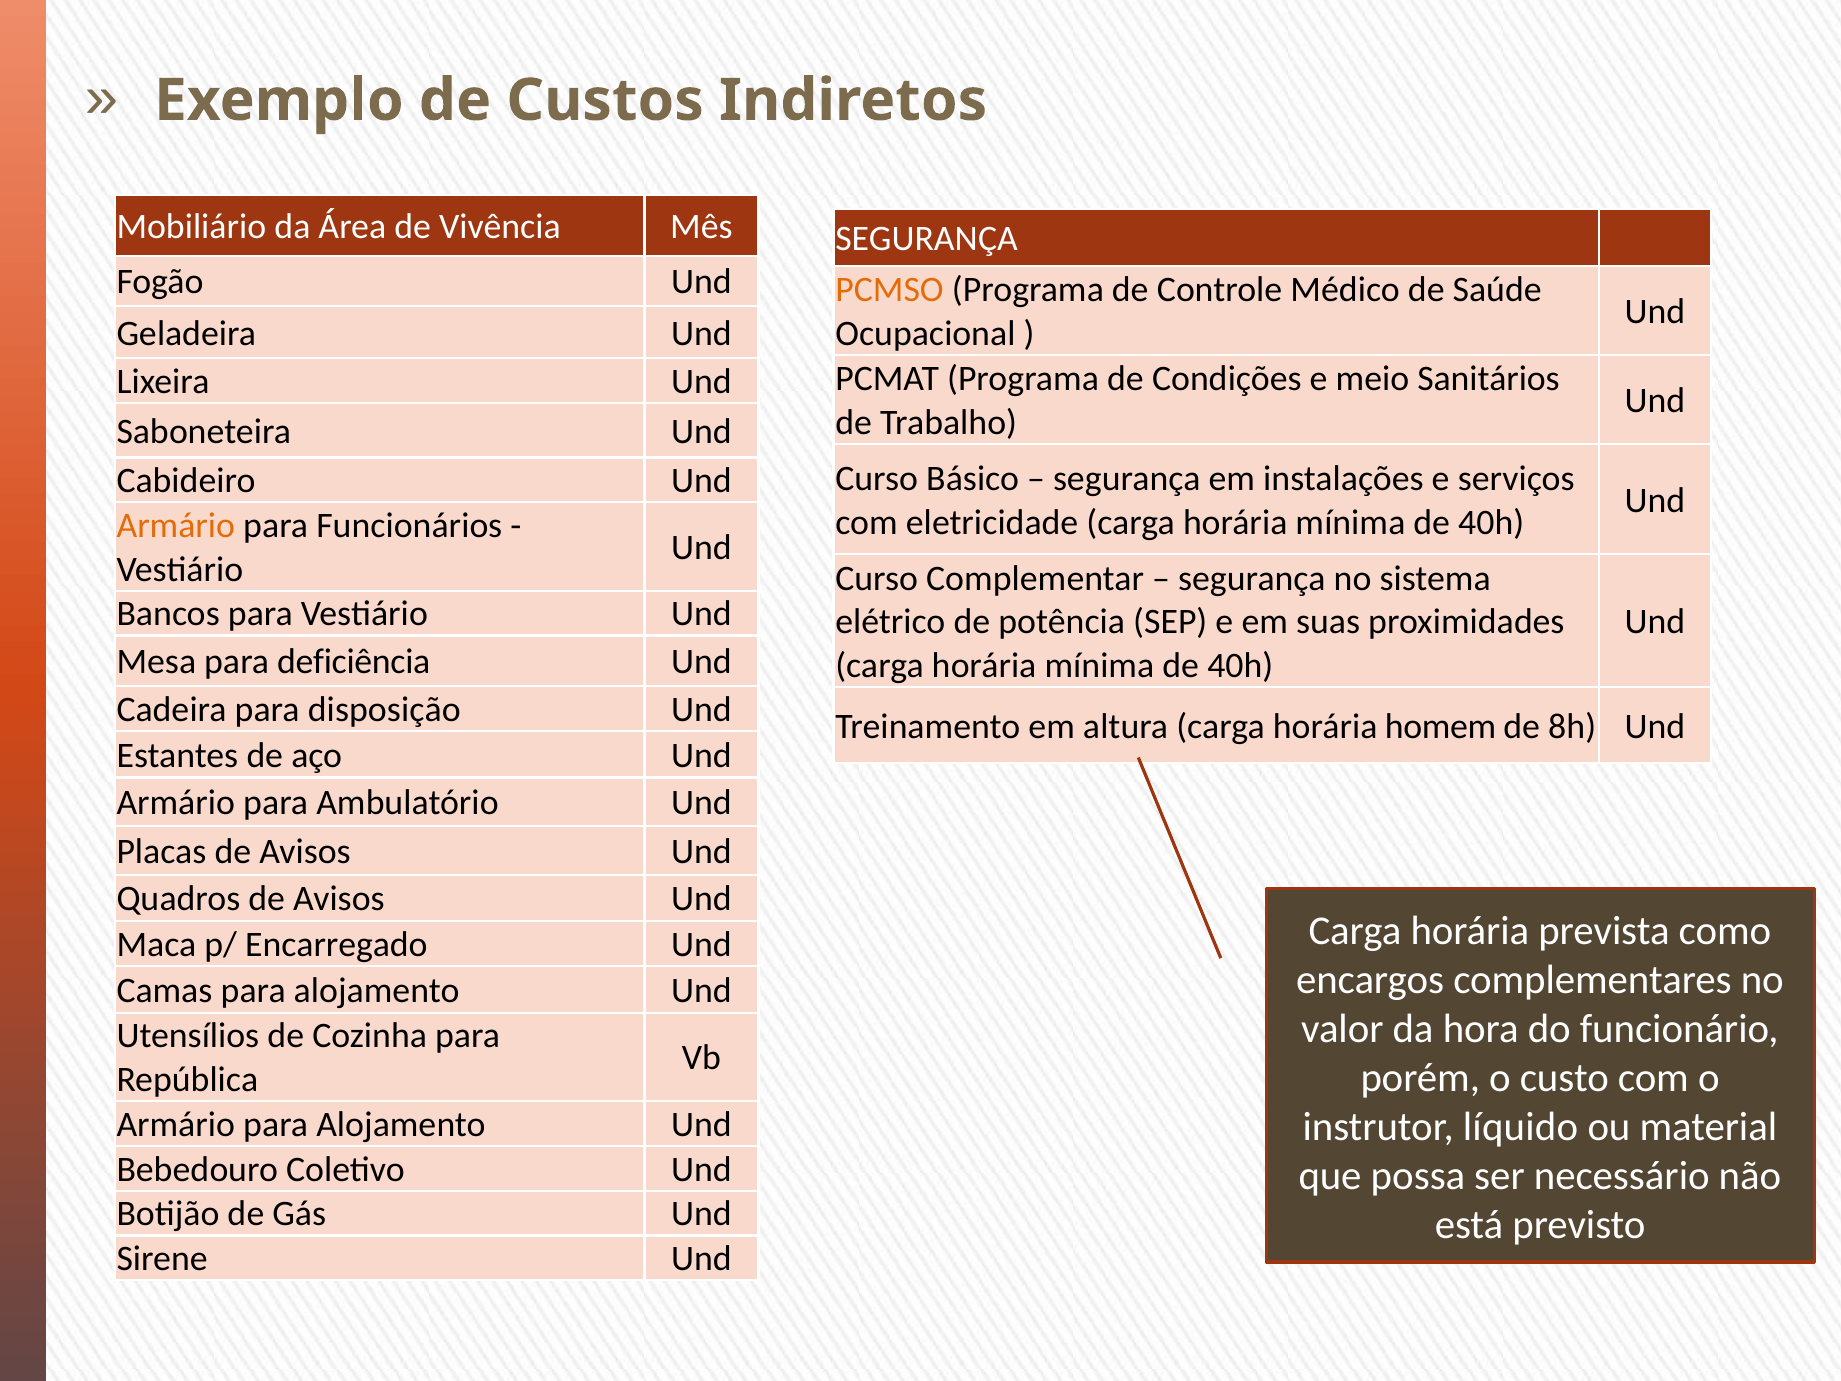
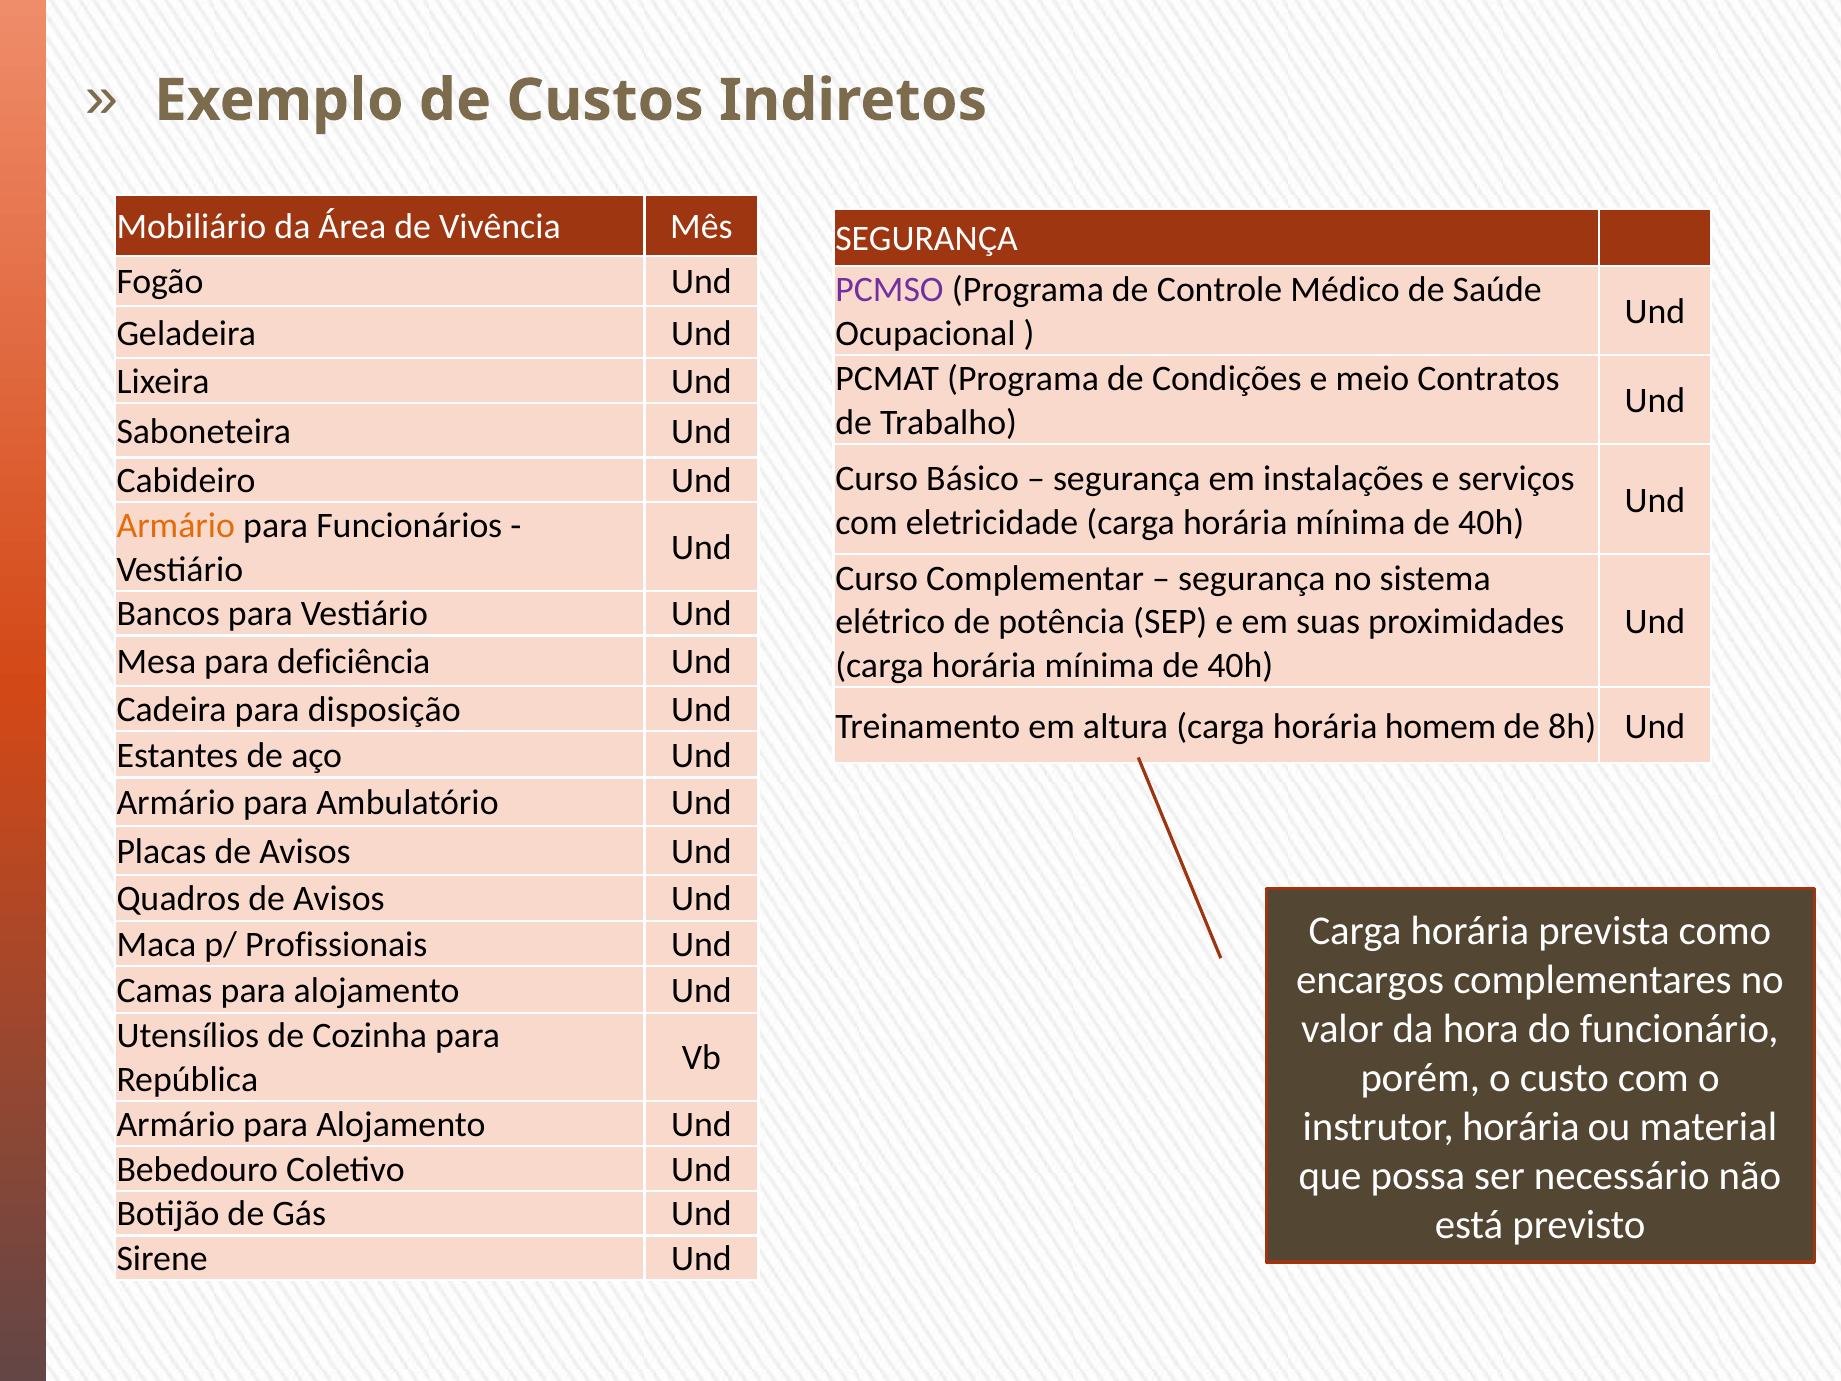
PCMSO colour: orange -> purple (890, 290)
Sanitários: Sanitários -> Contratos (1488, 379)
Encarregado: Encarregado -> Profissionais (336, 944)
instrutor líquido: líquido -> horária (1521, 1127)
